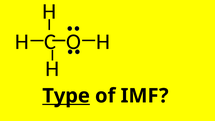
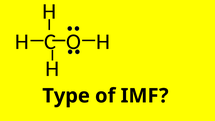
Type underline: present -> none (66, 96)
